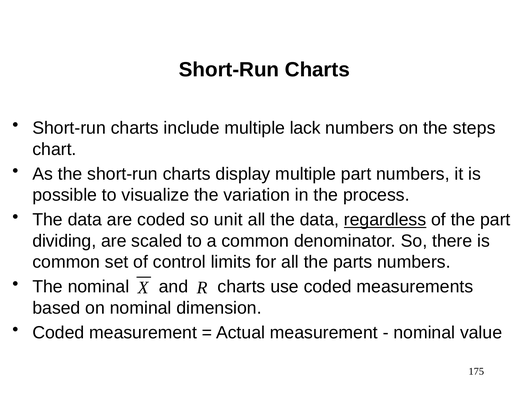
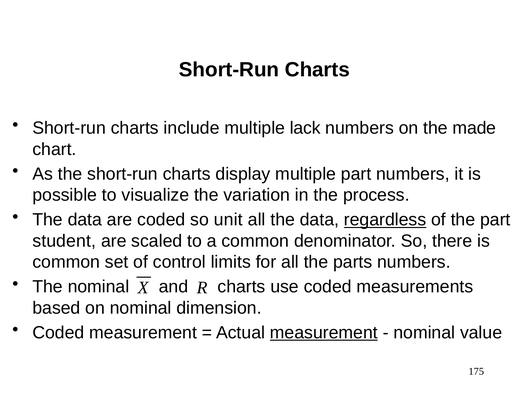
steps: steps -> made (474, 128)
dividing: dividing -> student (64, 241)
measurement underline: none -> present (324, 332)
